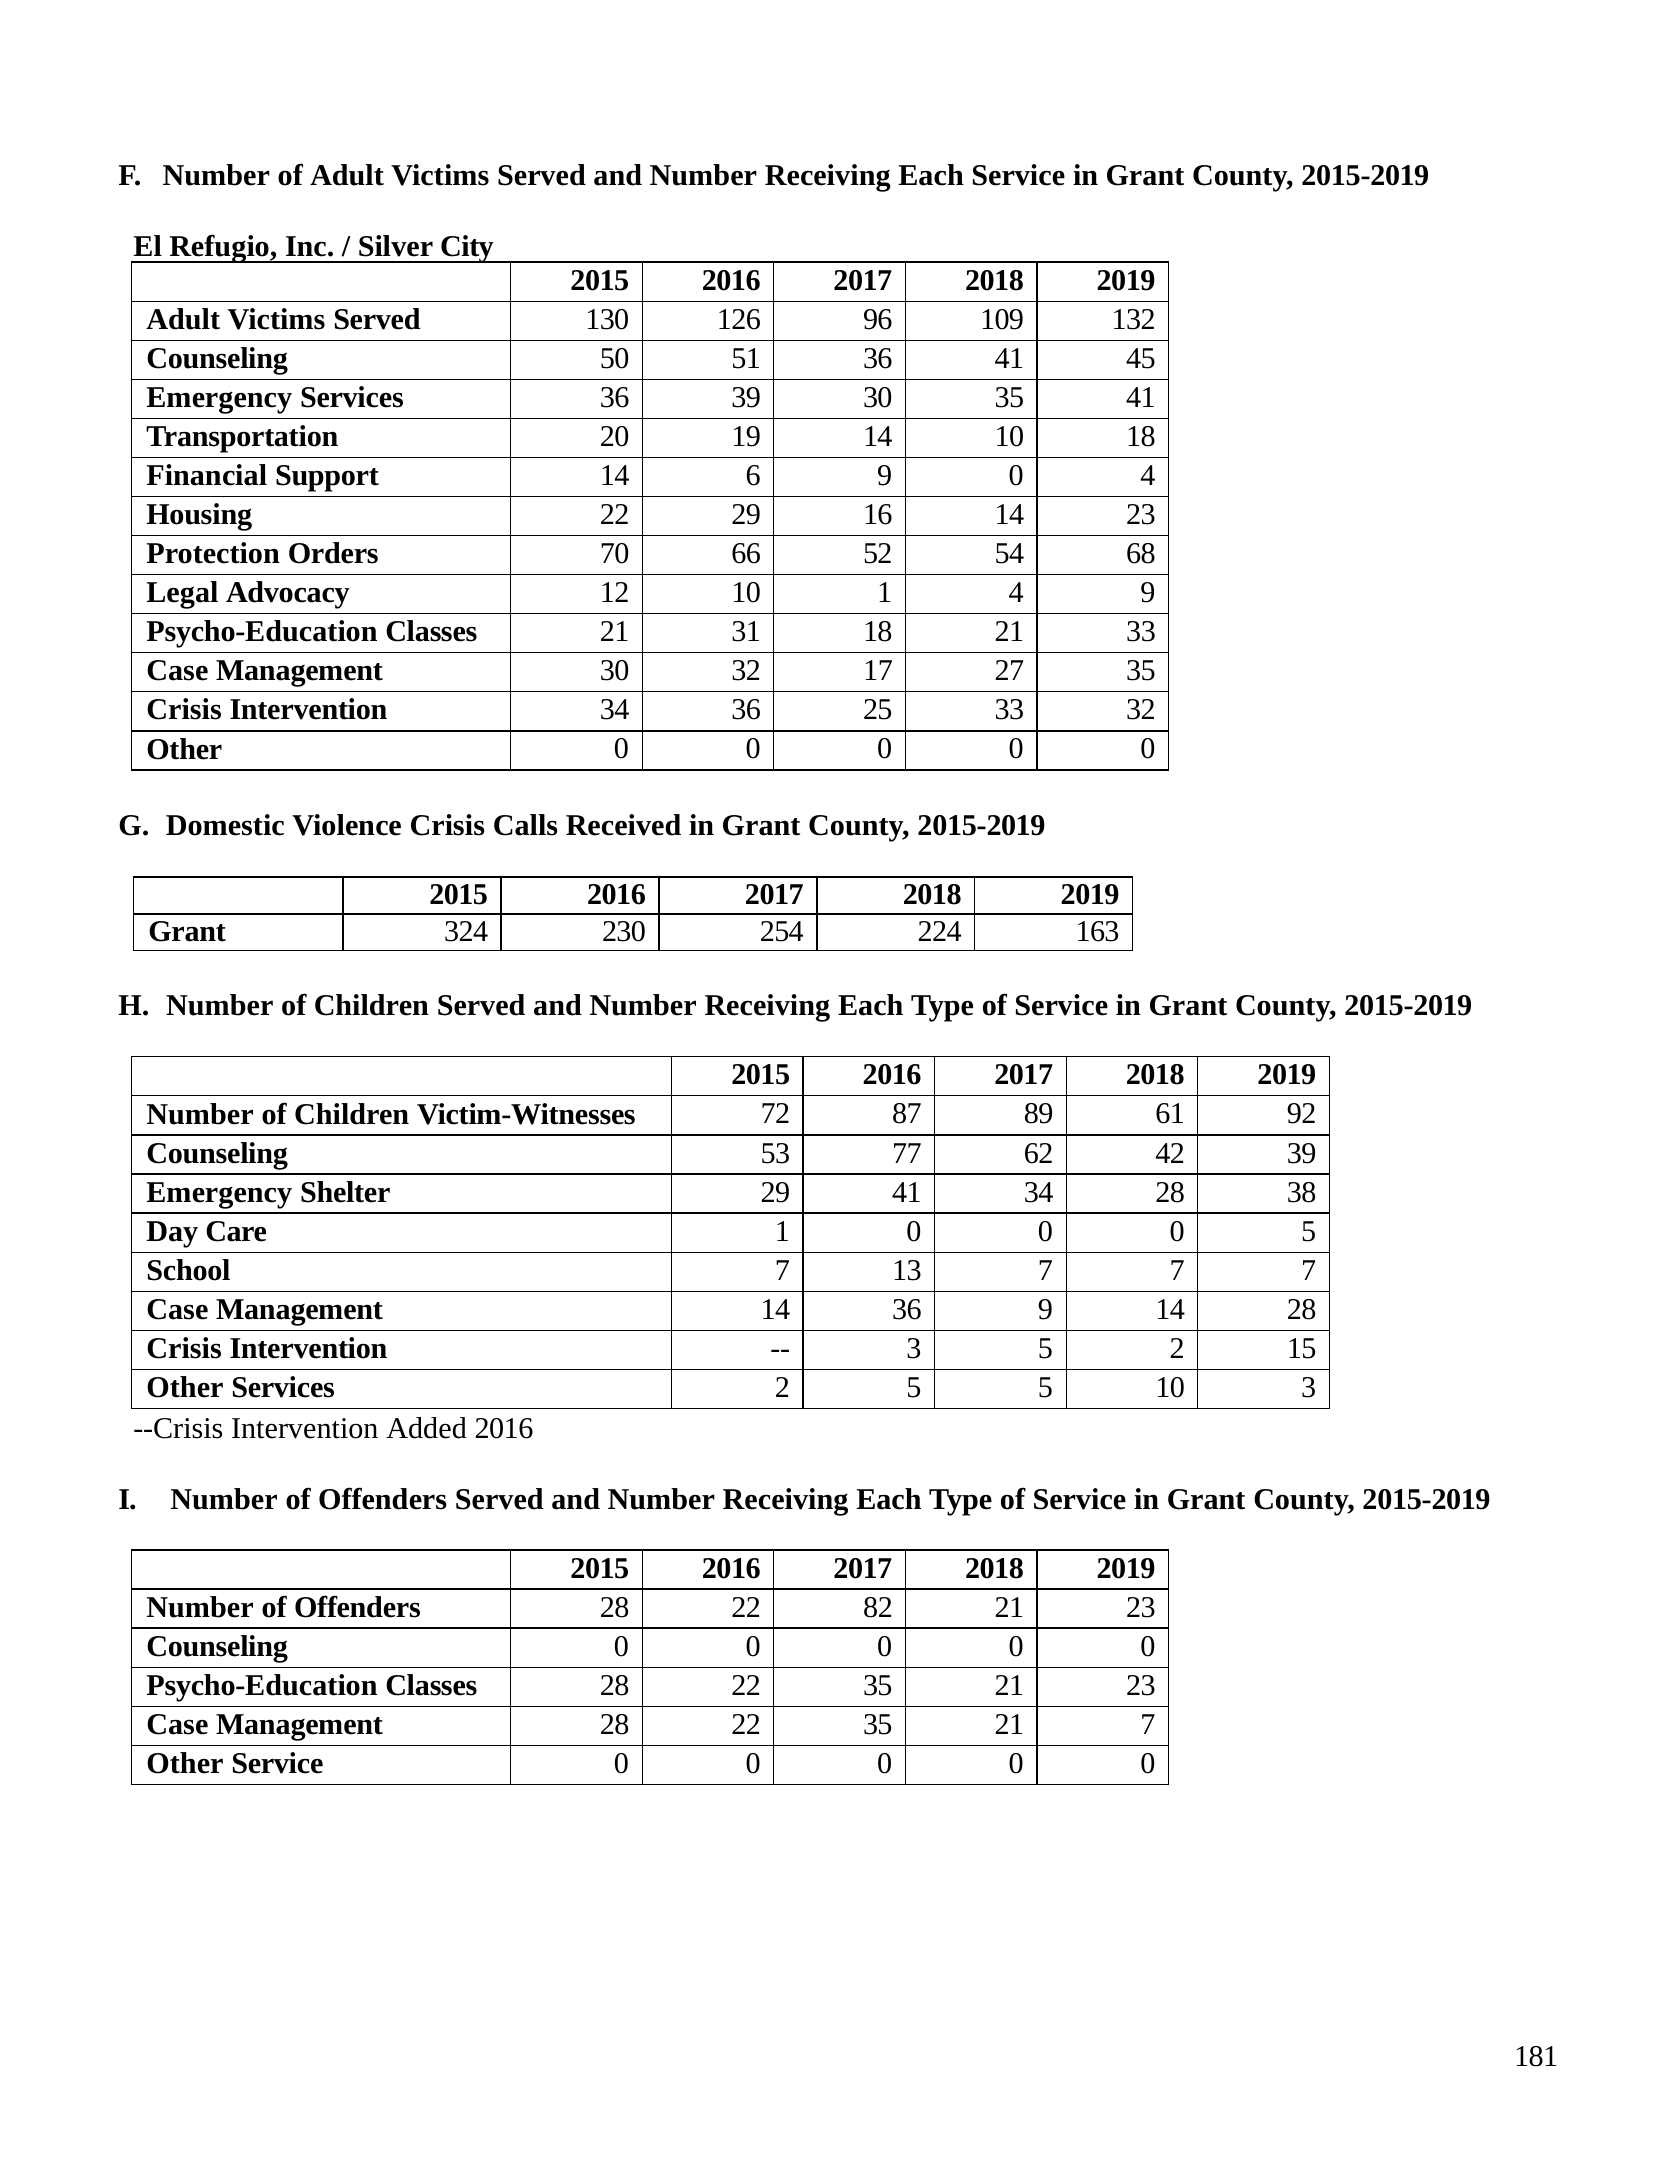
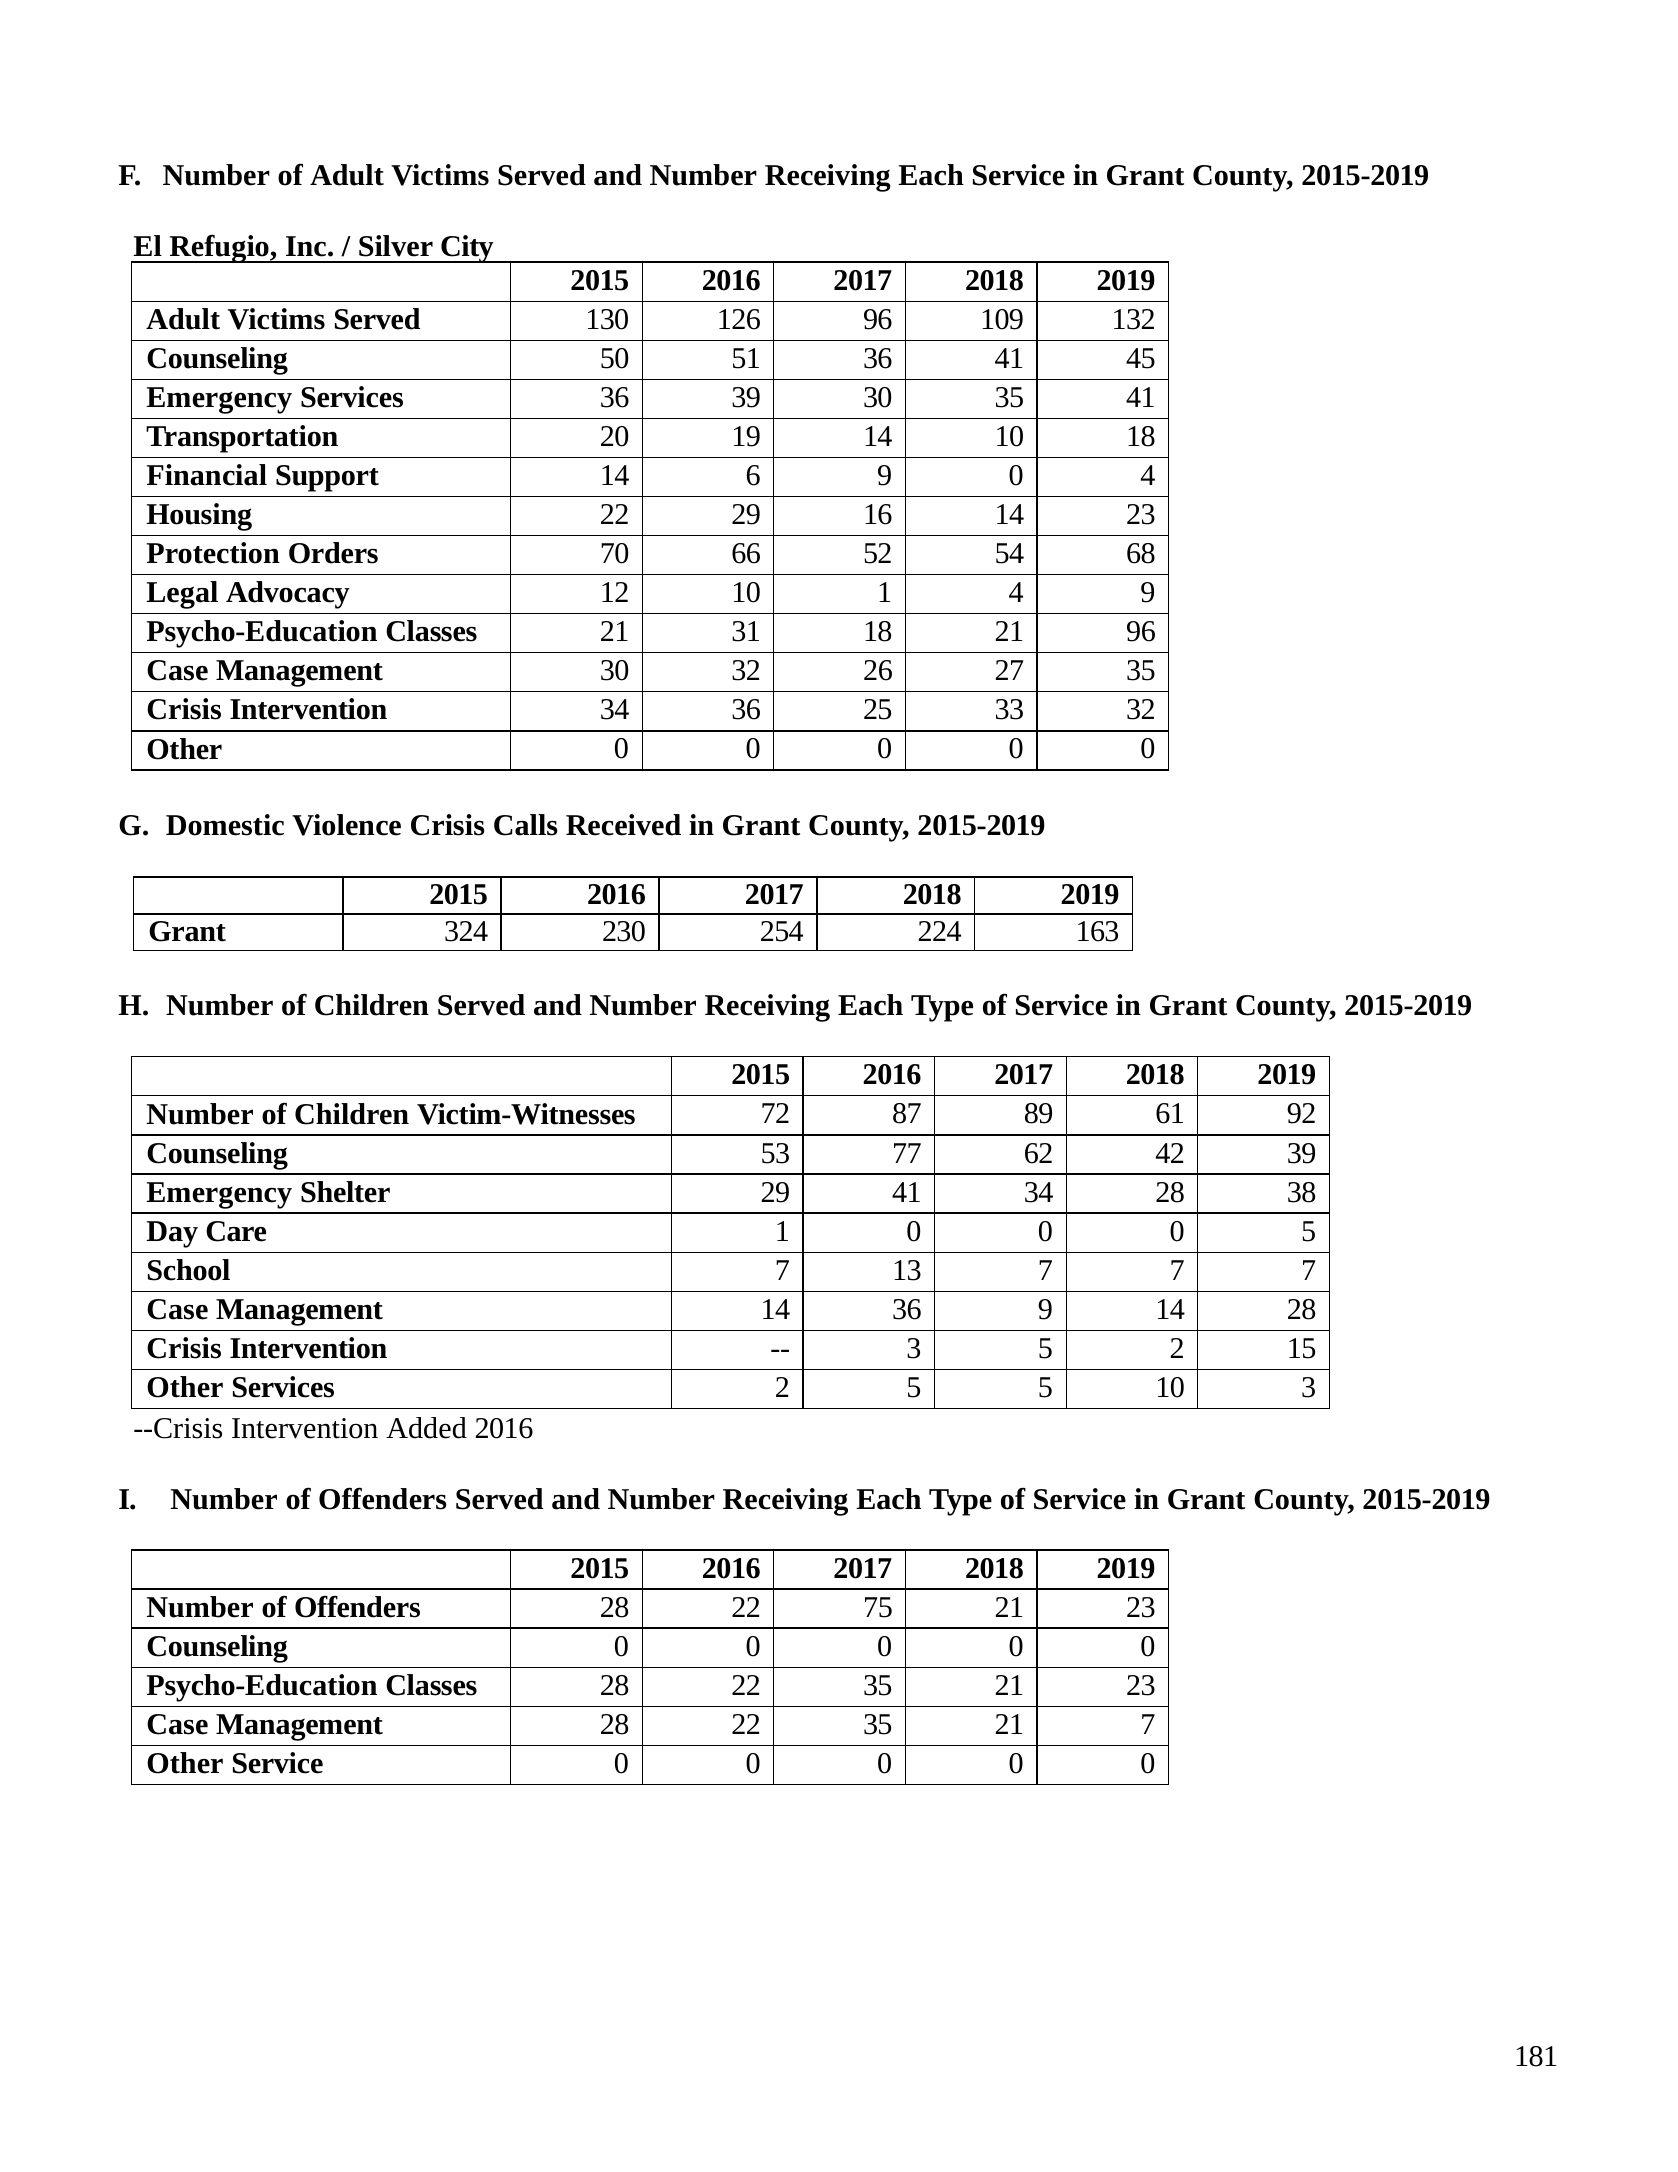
21 33: 33 -> 96 (1141, 632)
17: 17 -> 26 (878, 671)
82: 82 -> 75 (878, 1607)
